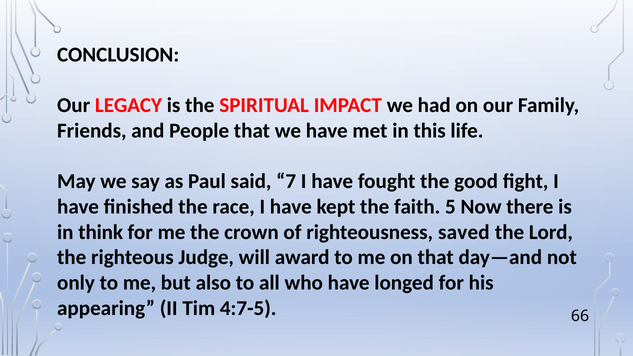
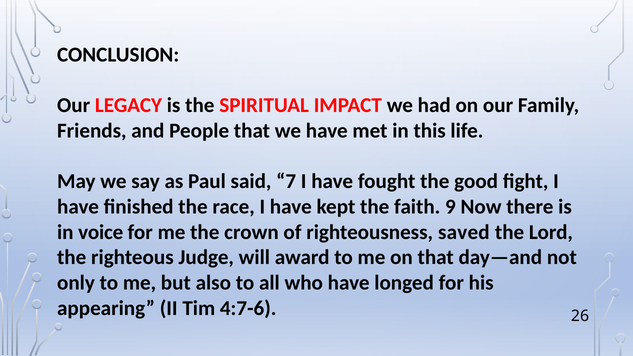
5: 5 -> 9 (450, 207)
think: think -> voice (101, 232)
4:7-5: 4:7-5 -> 4:7-6 (248, 308)
66: 66 -> 26 (580, 316)
